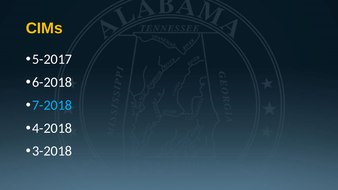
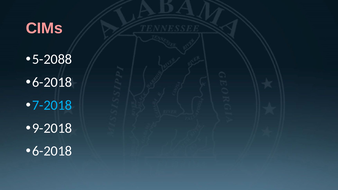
CIMs colour: yellow -> pink (44, 28)
5-2017: 5-2017 -> 5-2088 (52, 59)
4-2018: 4-2018 -> 9-2018 (52, 128)
3-2018: 3-2018 -> 6-2018 (52, 151)
